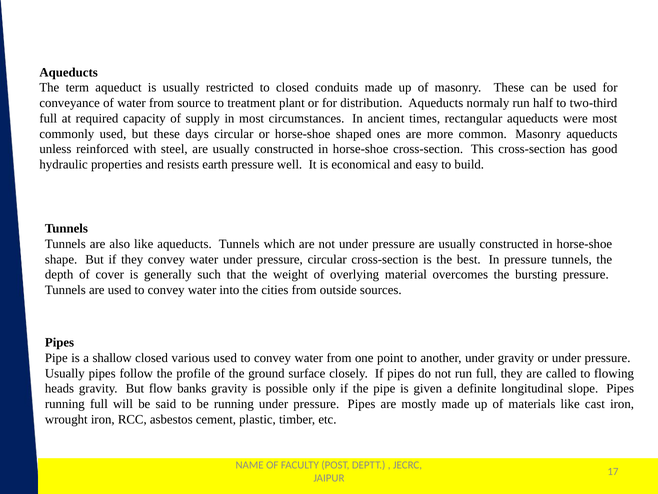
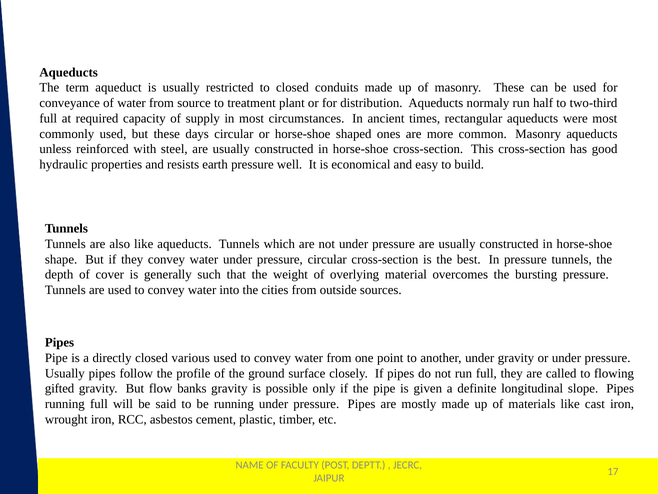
shallow: shallow -> directly (112, 358)
heads: heads -> gifted (60, 388)
